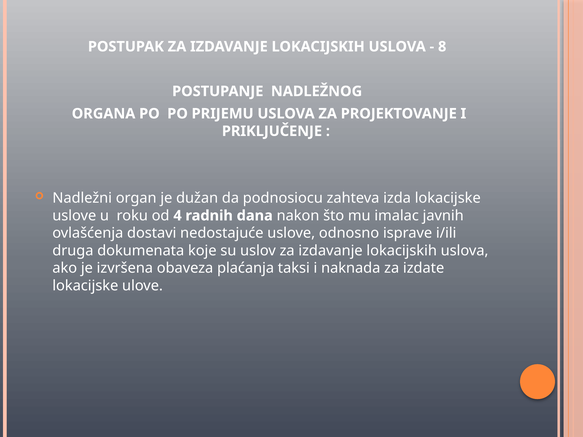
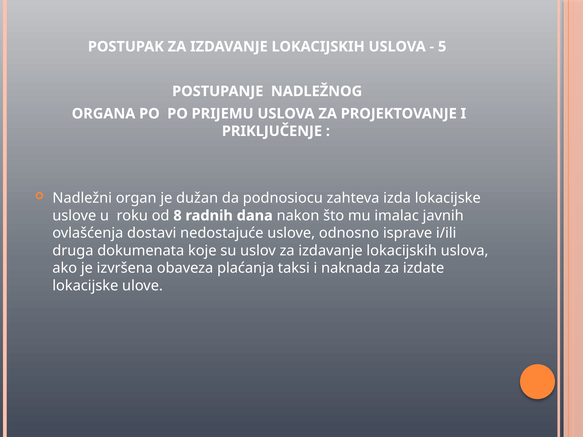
8: 8 -> 5 (442, 47)
4: 4 -> 8 (178, 216)
